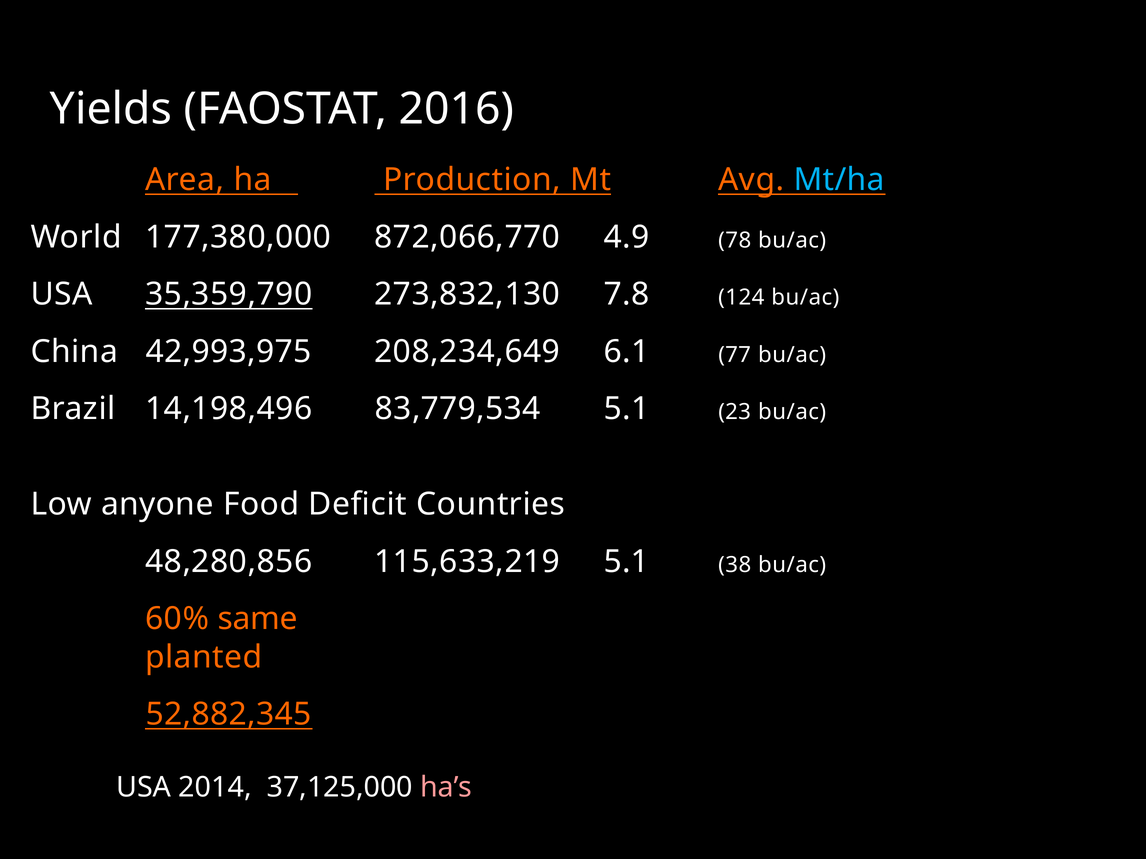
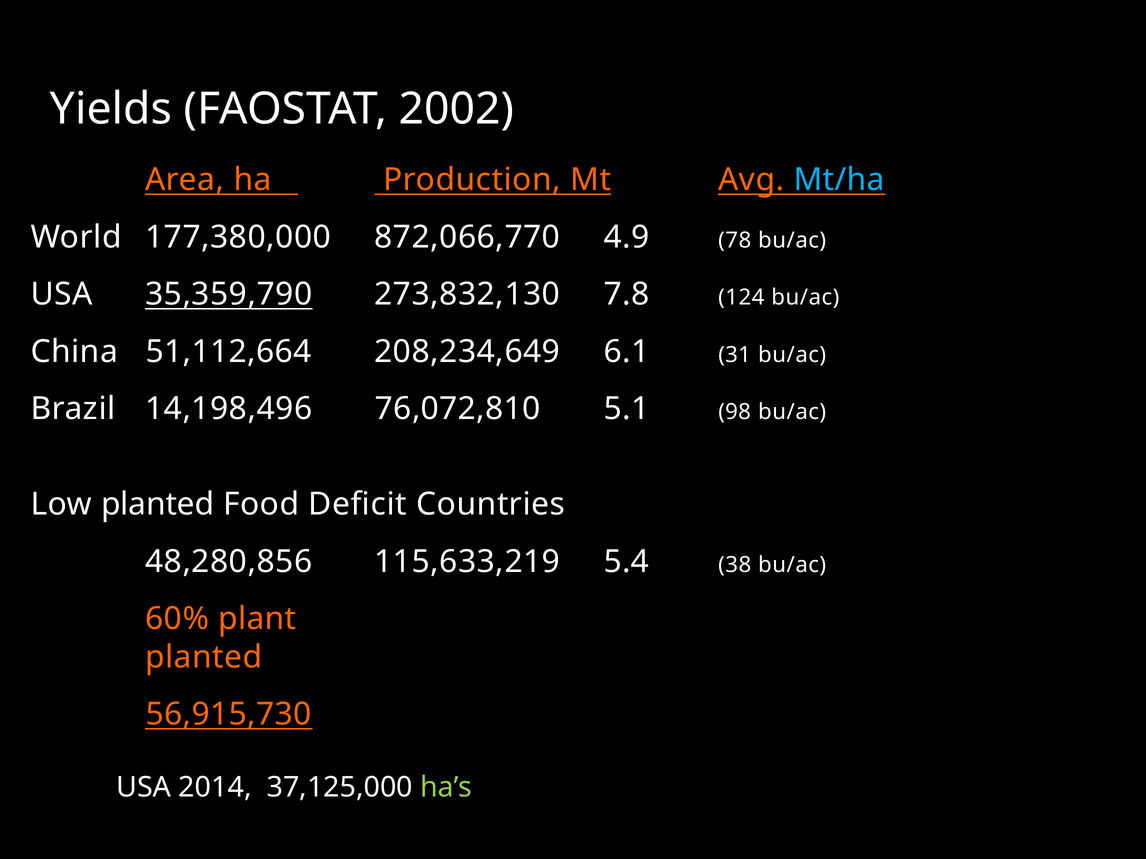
2016: 2016 -> 2002 (456, 109)
42,993,975: 42,993,975 -> 51,112,664 (229, 352)
77: 77 -> 31 (735, 355)
83,779,534: 83,779,534 -> 76,072,810 (458, 409)
23: 23 -> 98 (735, 412)
Low anyone: anyone -> planted (158, 505)
115,633,219 5.1: 5.1 -> 5.4 (626, 562)
same: same -> plant (257, 619)
52,882,345: 52,882,345 -> 56,915,730 (229, 715)
ha’s colour: pink -> light green (446, 788)
